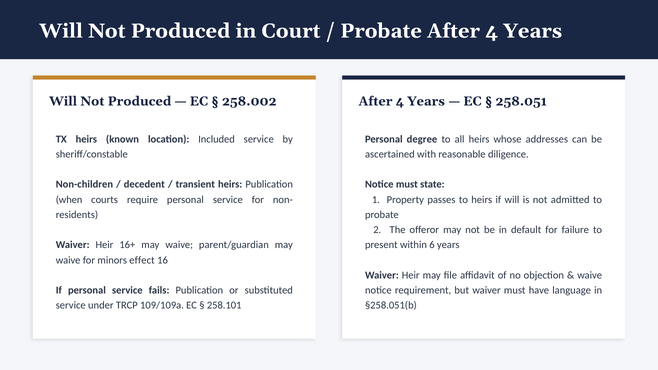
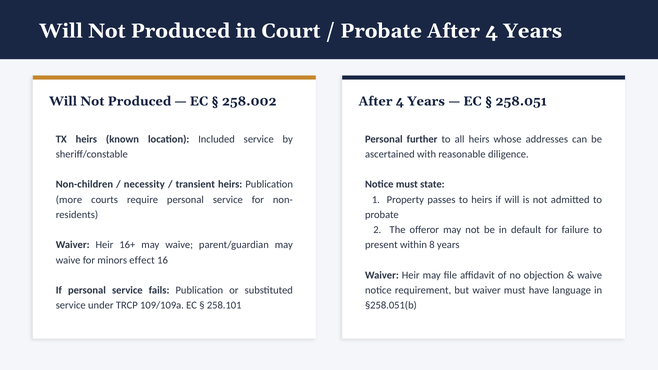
degree: degree -> further (422, 139)
decedent: decedent -> necessity (144, 185)
when: when -> more (69, 200)
6: 6 -> 8 (432, 245)
